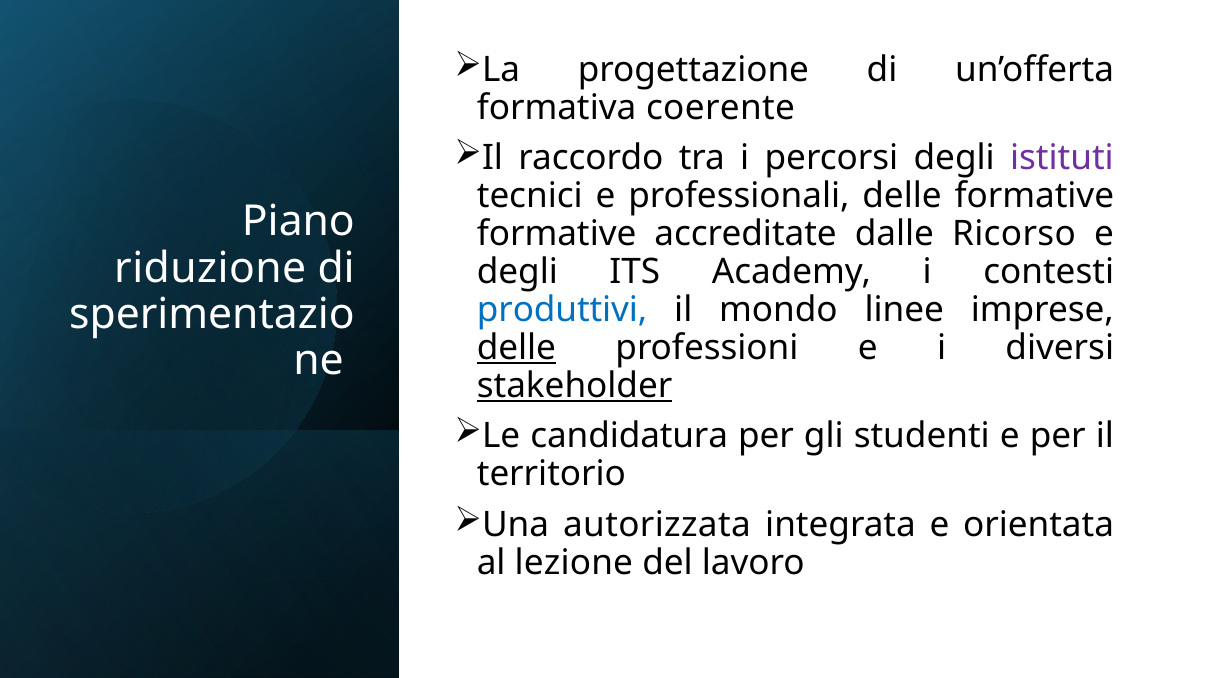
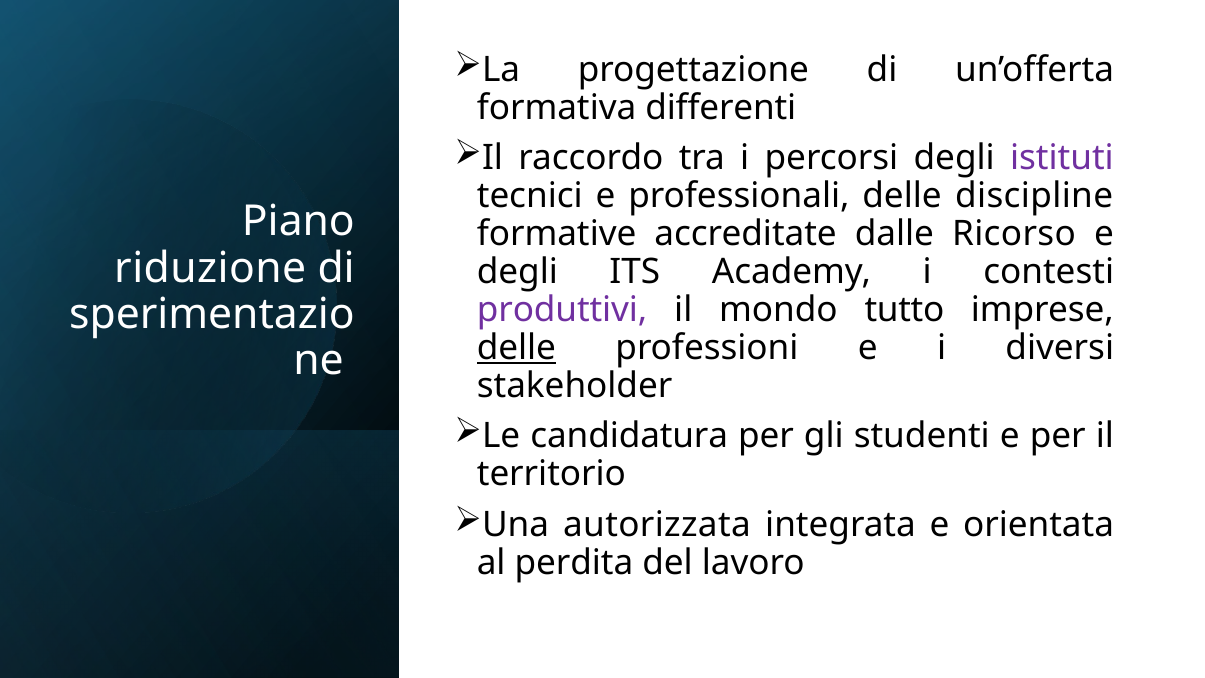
coerente: coerente -> differenti (721, 108)
delle formative: formative -> discipline (1034, 196)
produttivi colour: blue -> purple (562, 310)
linee: linee -> tutto (904, 310)
stakeholder underline: present -> none (575, 386)
lezione: lezione -> perdita (574, 562)
